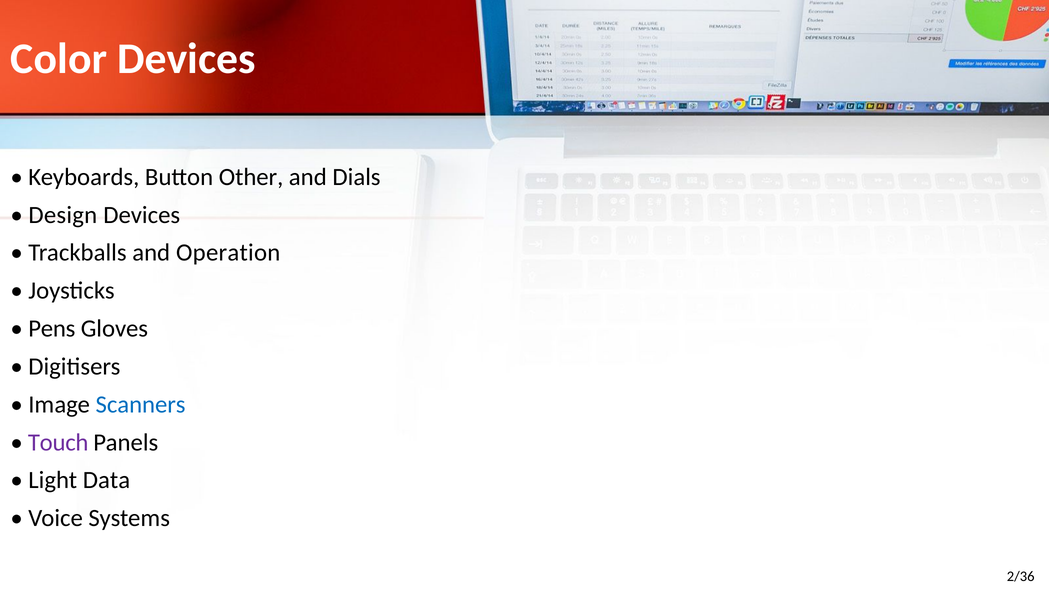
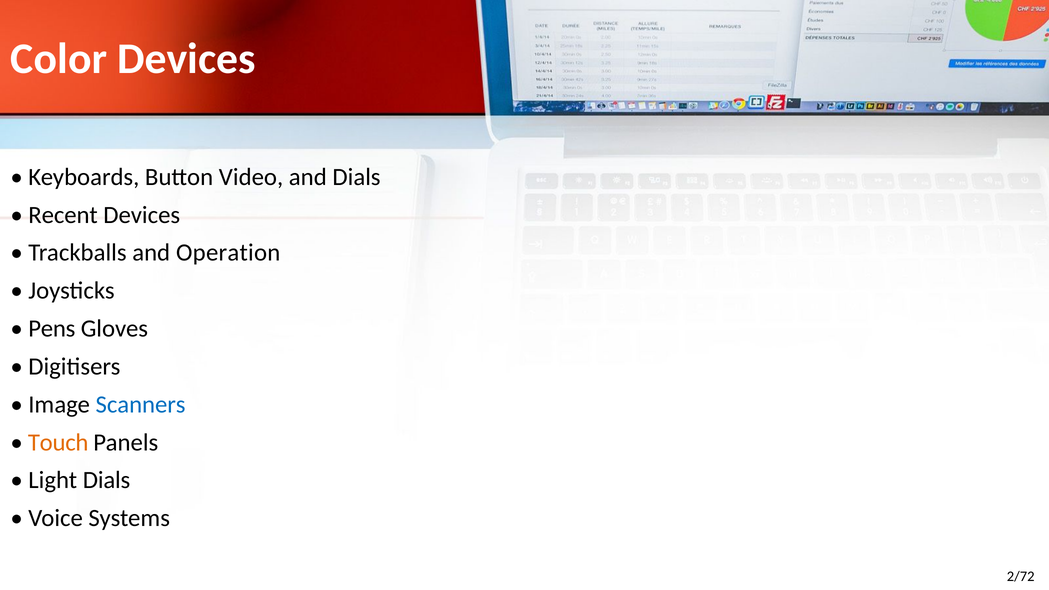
Other: Other -> Video (251, 177)
Design: Design -> Recent (63, 215)
Touch colour: purple -> orange (58, 442)
Light Data: Data -> Dials (107, 480)
2/36: 2/36 -> 2/72 (1021, 577)
